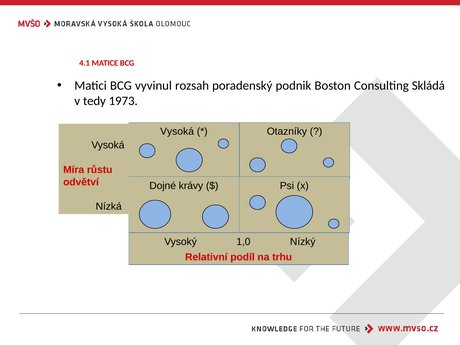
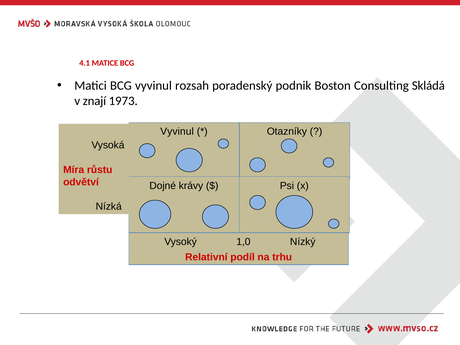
tedy: tedy -> znají (94, 101)
Vysoká: Vysoká -> Vyvinul (177, 132)
